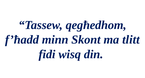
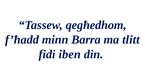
Skont: Skont -> Barra (86, 40)
wisq: wisq -> iben (70, 54)
